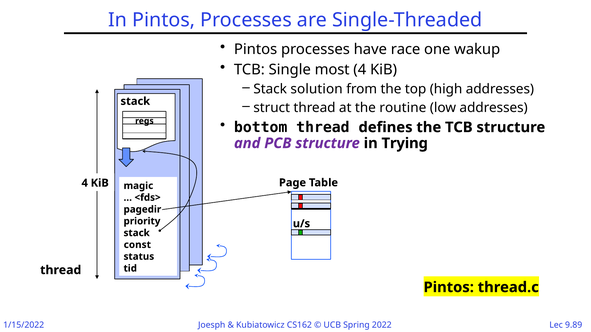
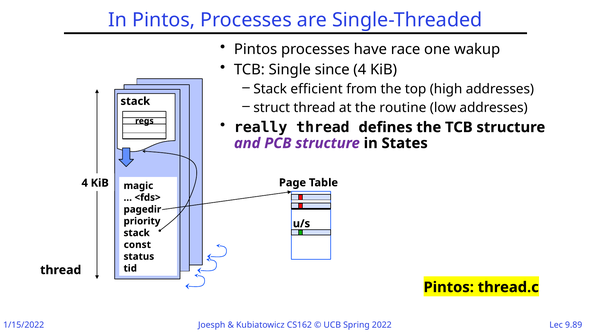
most: most -> since (332, 70)
solution: solution -> efficient (317, 89)
bottom: bottom -> really (261, 127)
Trying: Trying -> States (405, 143)
